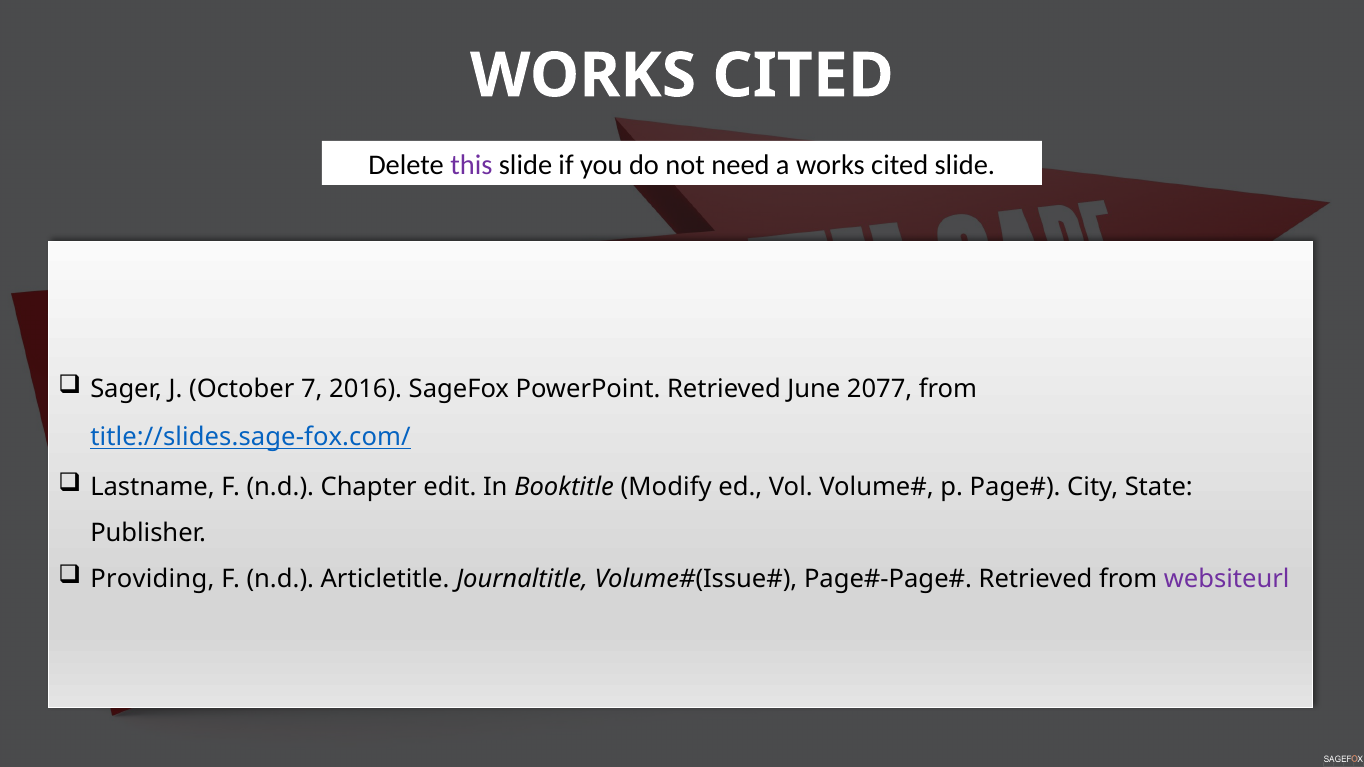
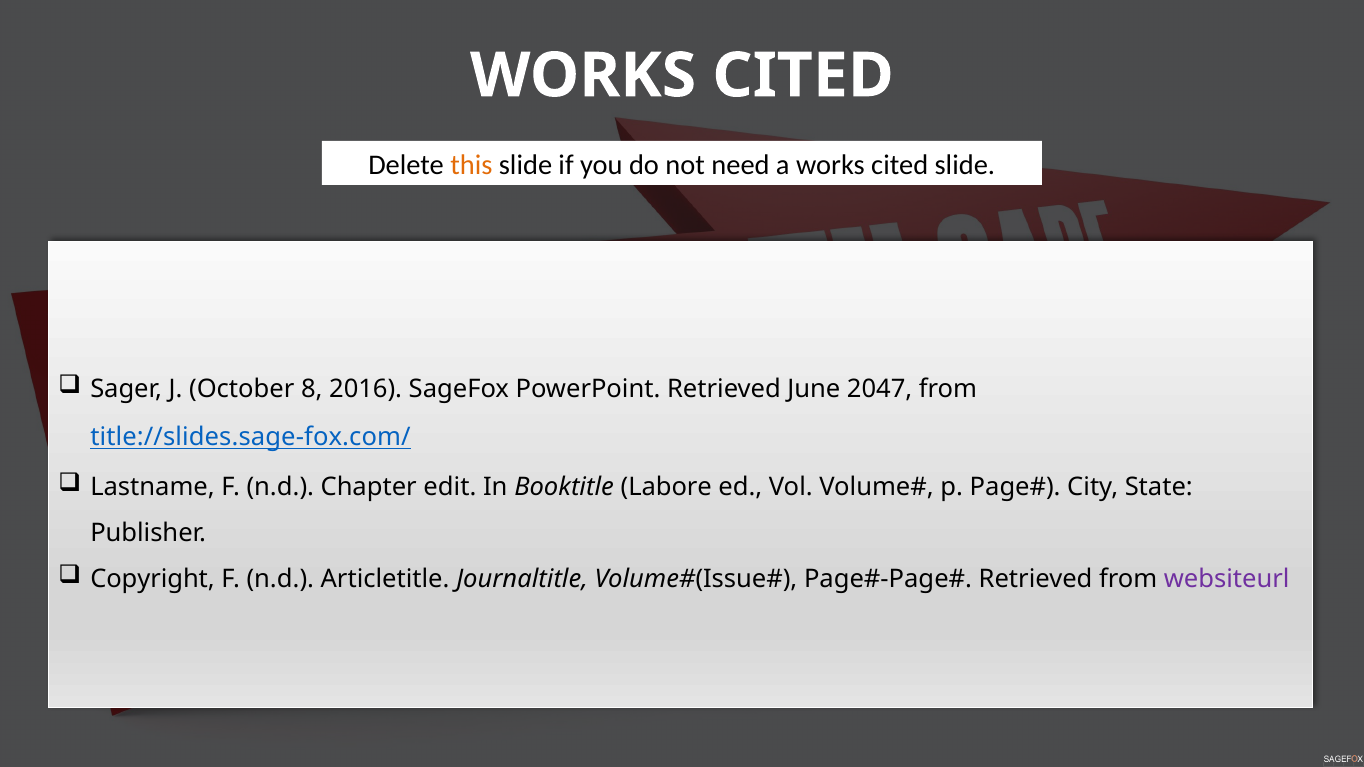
this colour: purple -> orange (471, 165)
7: 7 -> 8 (312, 389)
2077: 2077 -> 2047 (880, 389)
Modify: Modify -> Labore (666, 488)
Providing: Providing -> Copyright (153, 580)
